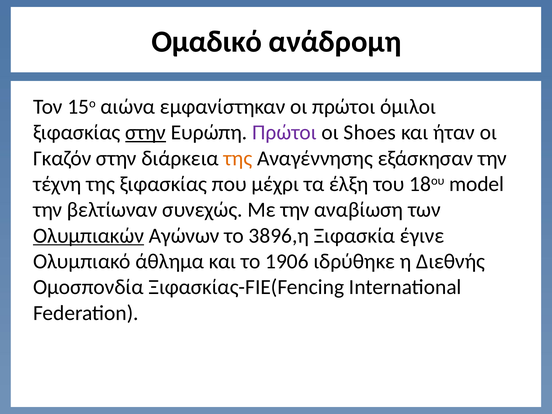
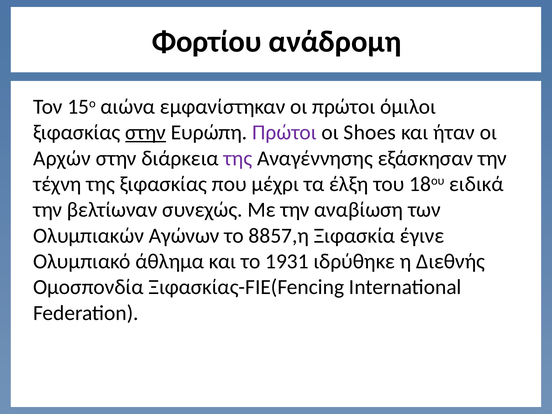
Ομαδικό: Ομαδικό -> Φορτίου (207, 42)
Γκαζόν: Γκαζόν -> Αρχών (62, 158)
της colour: orange -> purple (238, 158)
model: model -> ειδικά (476, 184)
Ολυμπιακών underline: present -> none (89, 236)
3896,η: 3896,η -> 8857,η (279, 236)
1906: 1906 -> 1931 (287, 261)
